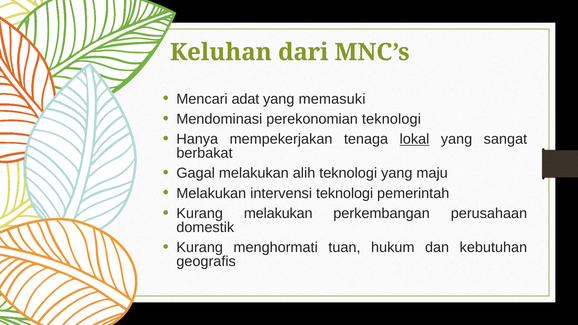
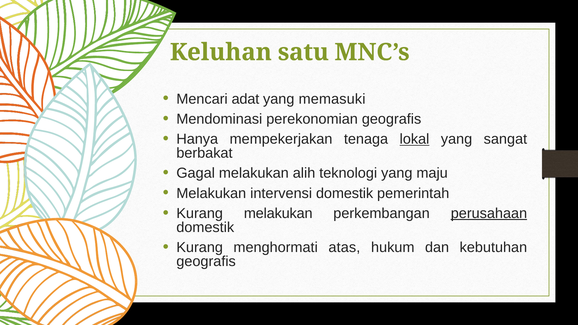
dari: dari -> satu (303, 52)
perekonomian teknologi: teknologi -> geografis (392, 119)
intervensi teknologi: teknologi -> domestik (345, 193)
perusahaan underline: none -> present (489, 213)
tuan: tuan -> atas (344, 248)
